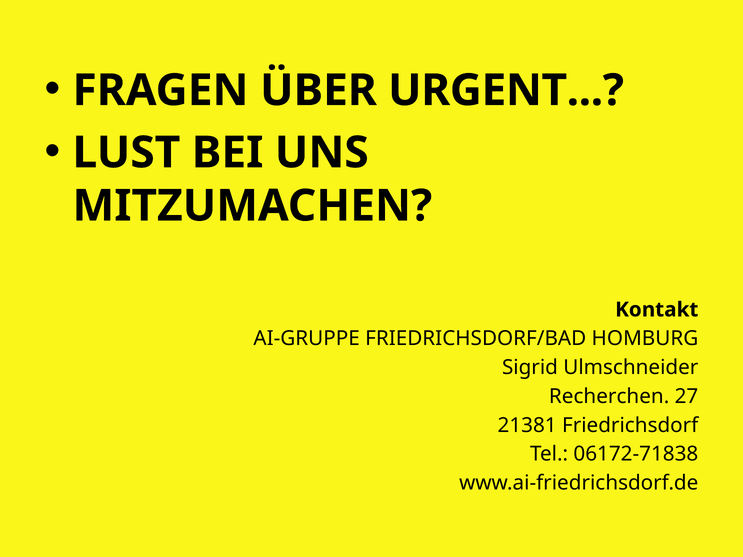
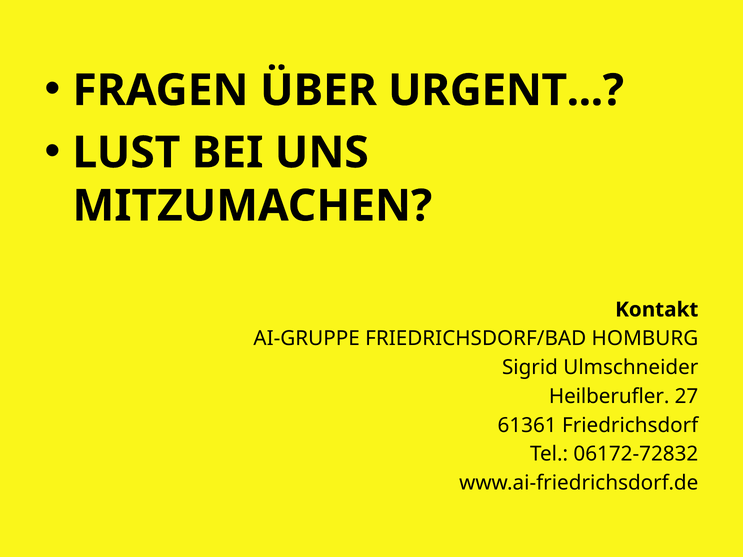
Recherchen: Recherchen -> Heilberufler (609, 396)
21381: 21381 -> 61361 (527, 425)
06172-71838: 06172-71838 -> 06172-72832 (636, 454)
